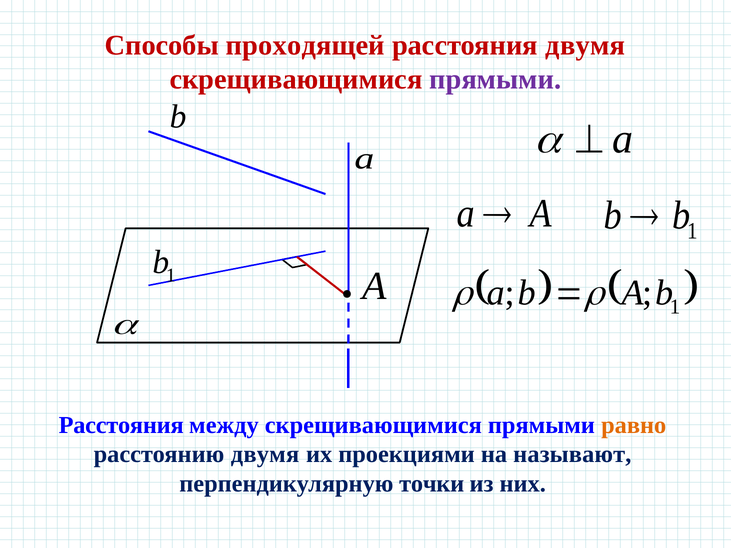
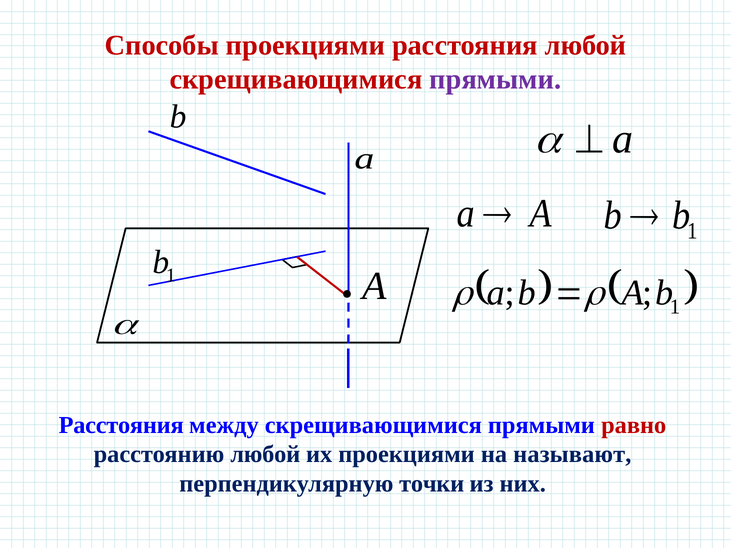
Способы проходящей: проходящей -> проекциями (305, 45)
расстояния двумя: двумя -> любой (586, 45)
равно colour: orange -> red (634, 425)
расстоянию двумя: двумя -> любой (265, 455)
